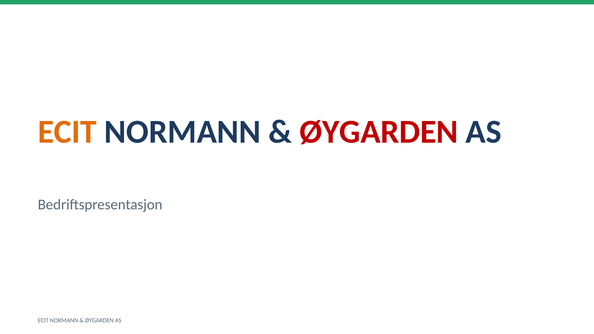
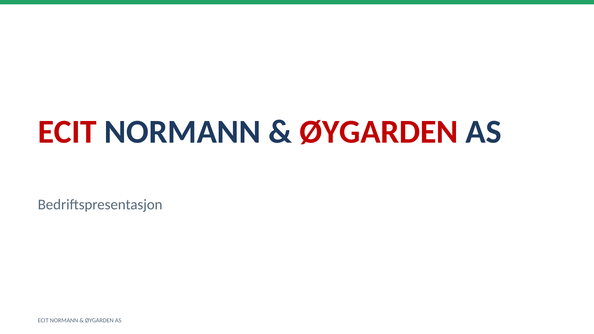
ECIT colour: orange -> red (67, 132)
